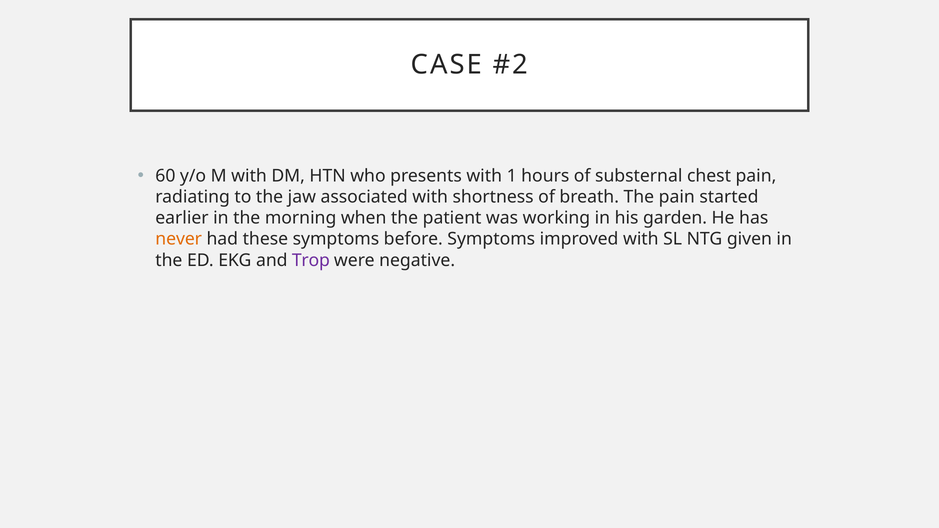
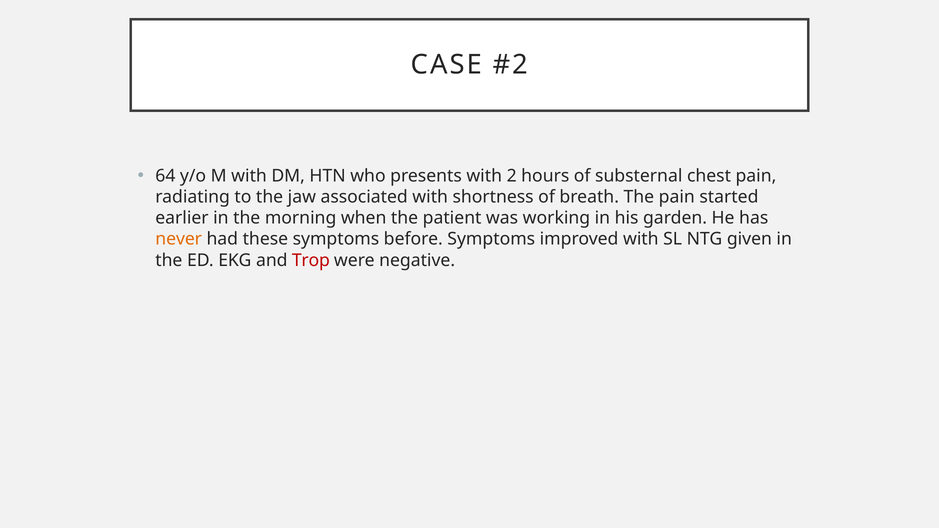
60: 60 -> 64 (165, 176)
1: 1 -> 2 (512, 176)
Trop colour: purple -> red (311, 260)
